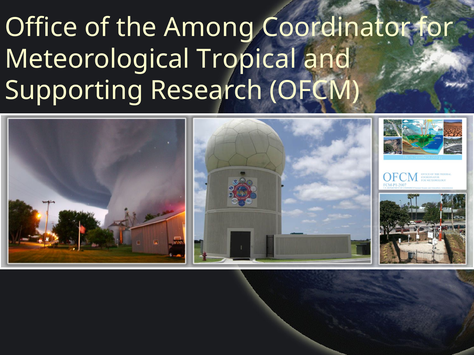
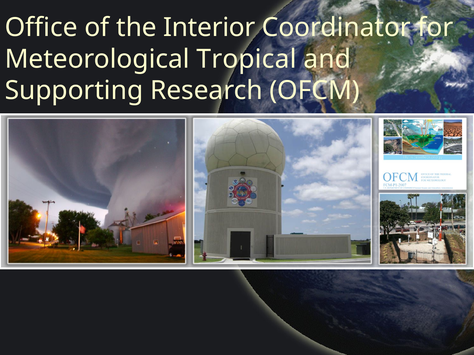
Among: Among -> Interior (209, 28)
